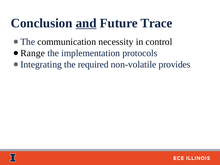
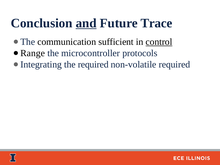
necessity: necessity -> sufficient (116, 42)
control underline: none -> present (159, 42)
implementation: implementation -> microcontroller (91, 53)
non-volatile provides: provides -> required (174, 65)
